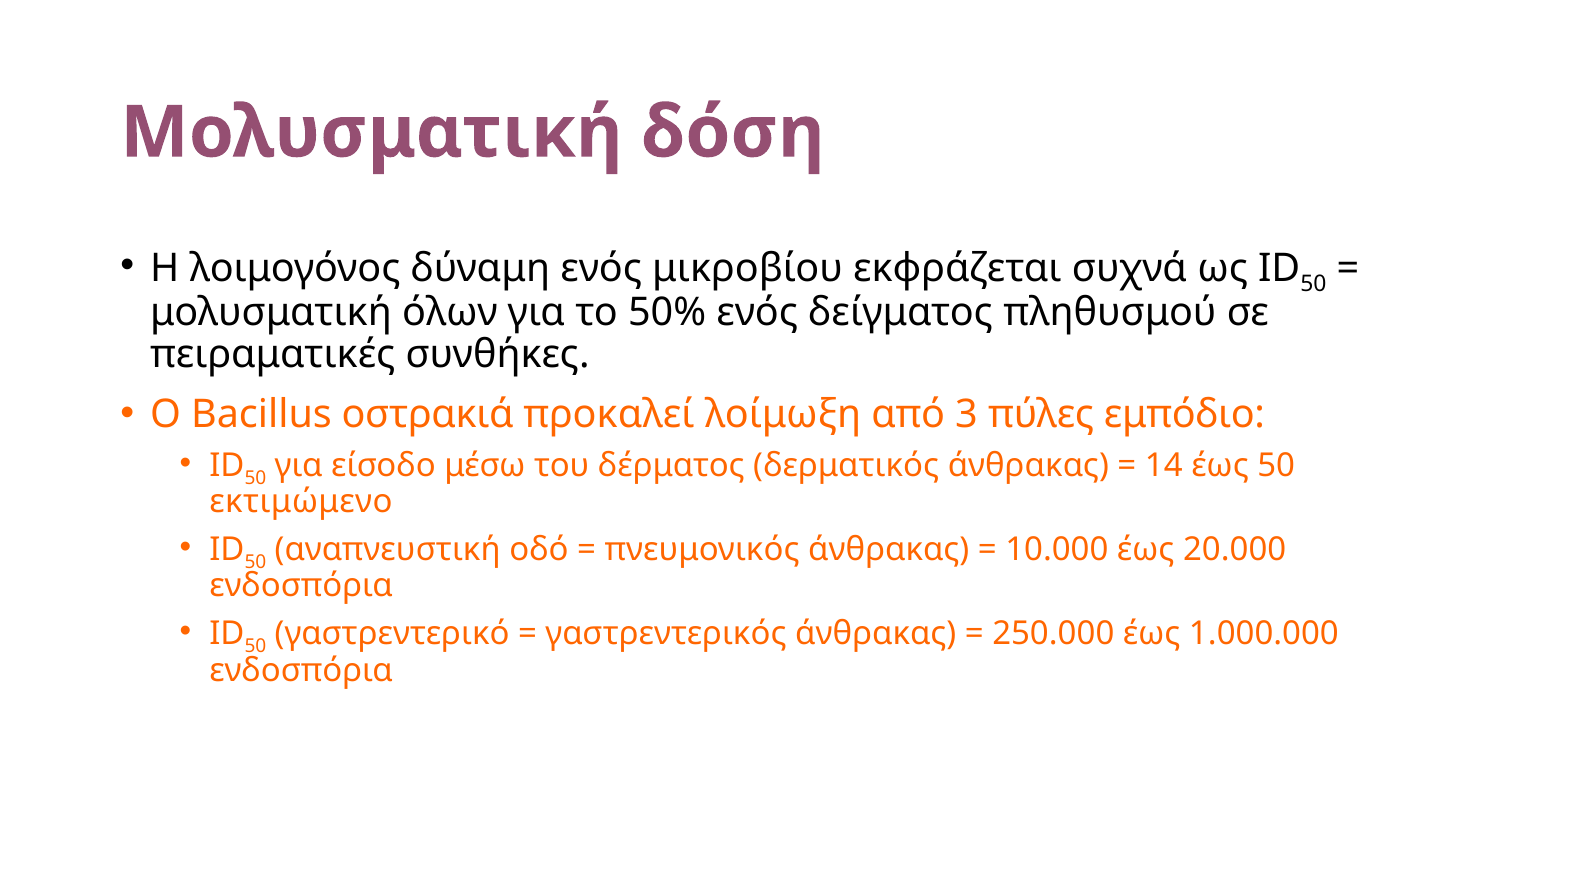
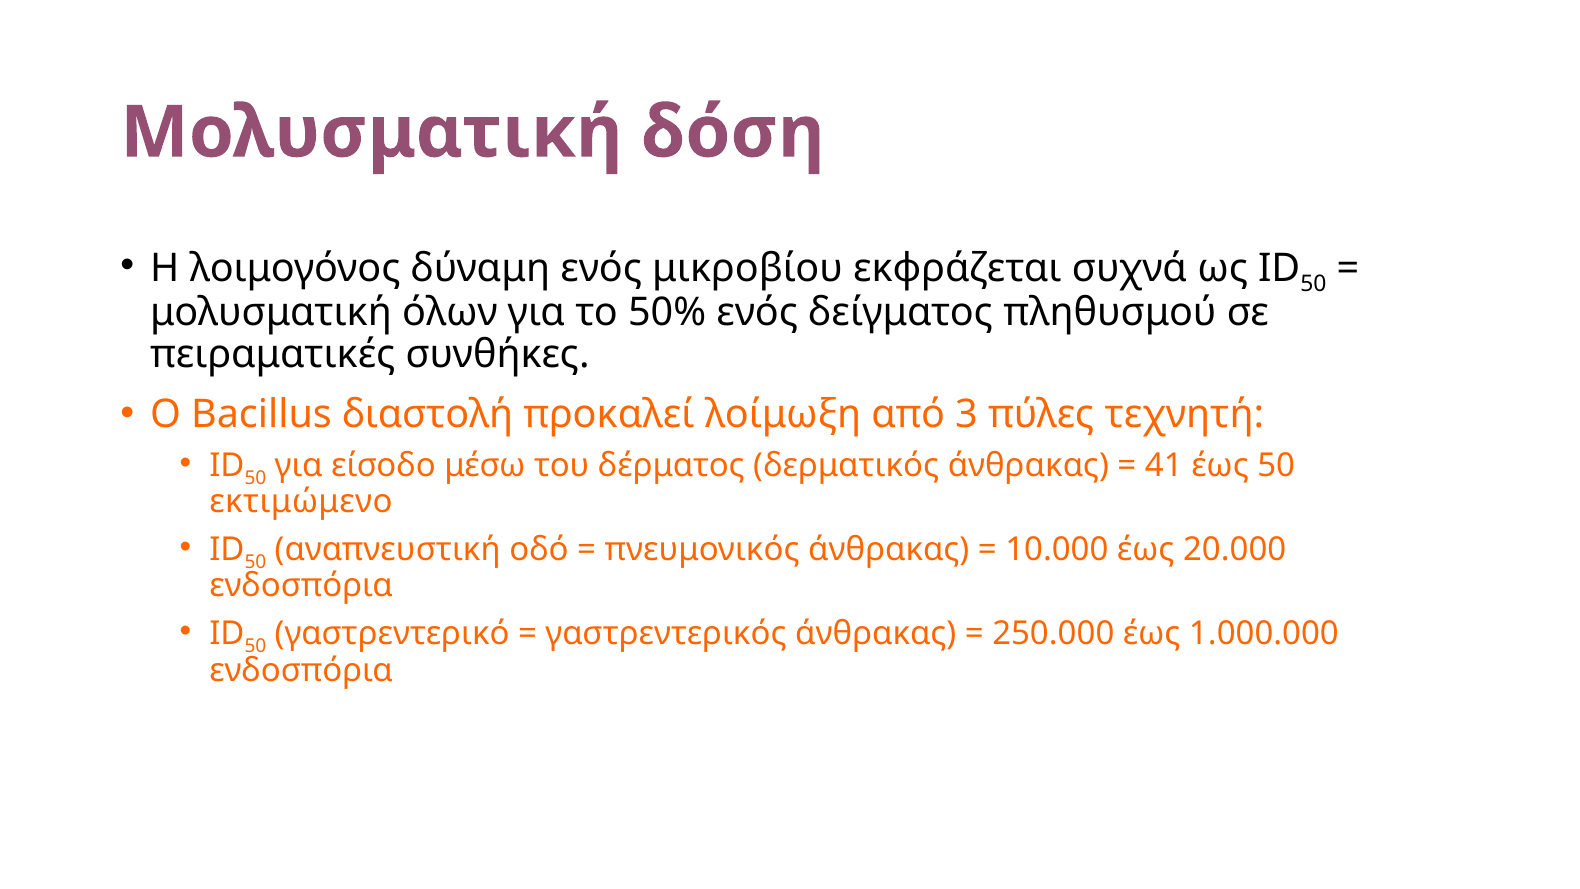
οστρακιά: οστρακιά -> διαστολή (428, 414)
εμπόδιο: εμπόδιο -> τεχνητή (1184, 414)
14: 14 -> 41 (1164, 465)
